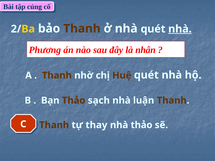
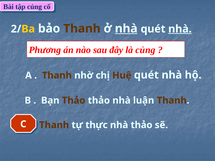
nhà underline: none -> present (126, 29)
là nhân: nhân -> củng (145, 50)
Thảo sạch: sạch -> thảo (99, 101)
thay: thay -> thực (97, 125)
